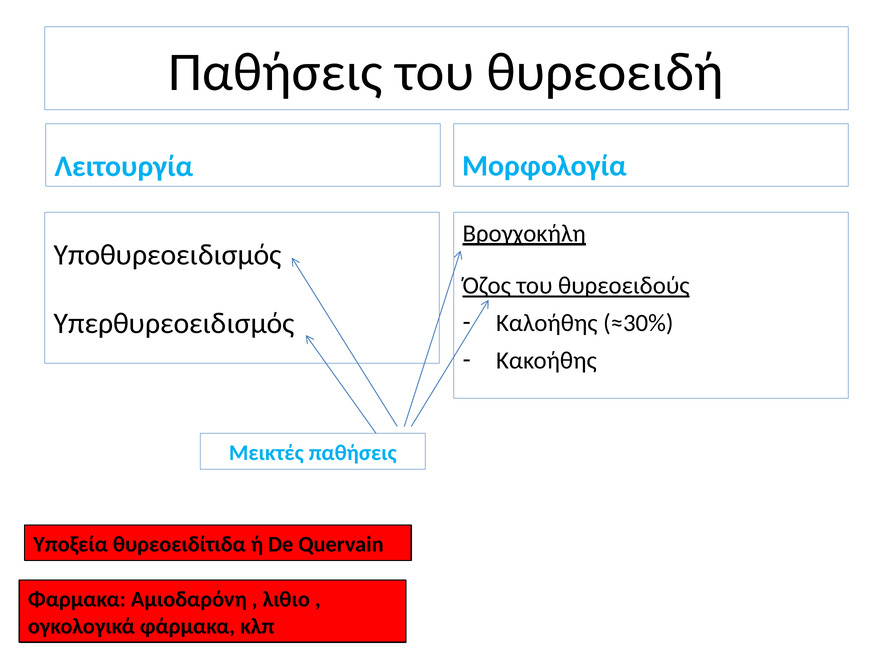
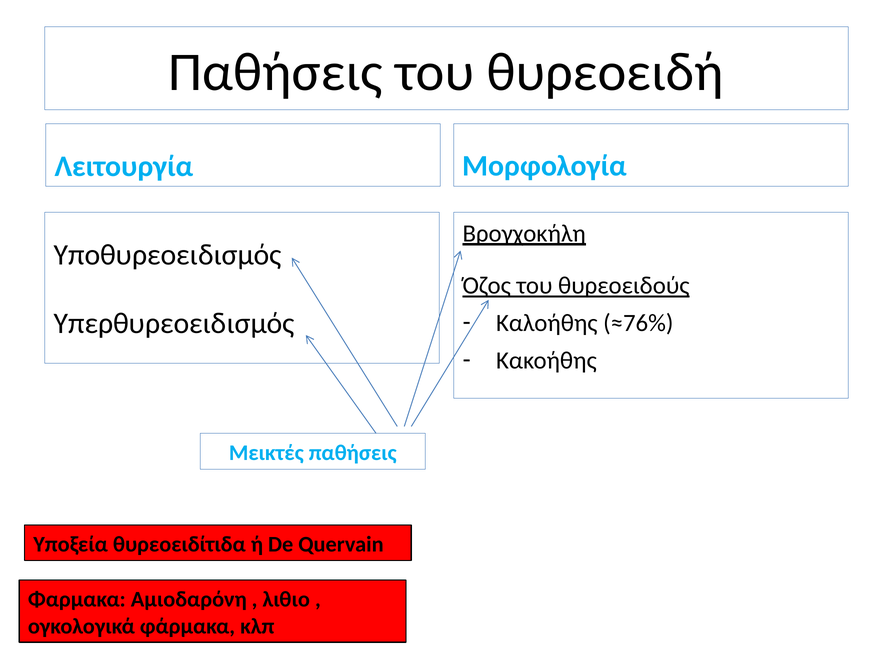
≈30%: ≈30% -> ≈76% (638, 323)
